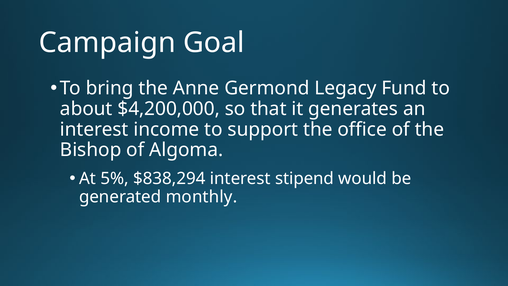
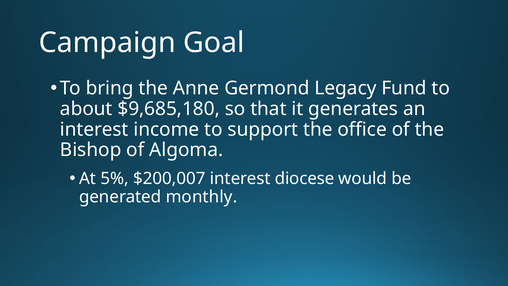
$4,200,000: $4,200,000 -> $9,685,180 (169, 109)
$838,294: $838,294 -> $200,007 (169, 178)
stipend: stipend -> diocese (305, 178)
